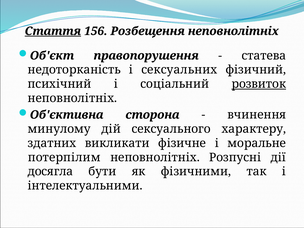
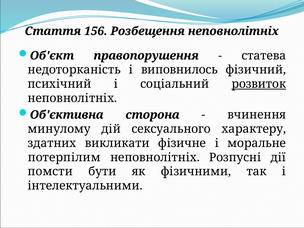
Стаття underline: present -> none (53, 31)
сексуальних: сексуальних -> виповнилось (179, 70)
досягла: досягла -> помсти (50, 172)
